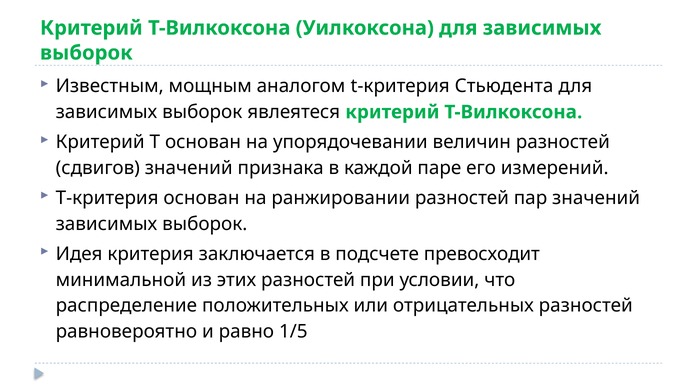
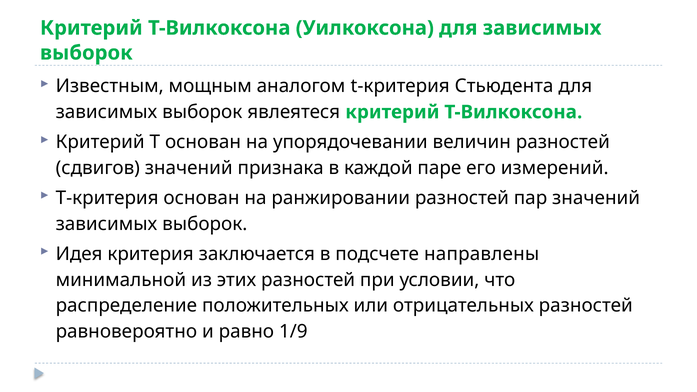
превосходит: превосходит -> направлены (482, 254)
1/5: 1/5 -> 1/9 (293, 331)
